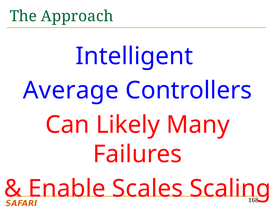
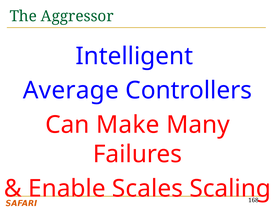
Approach: Approach -> Aggressor (77, 16)
Likely: Likely -> Make (128, 124)
